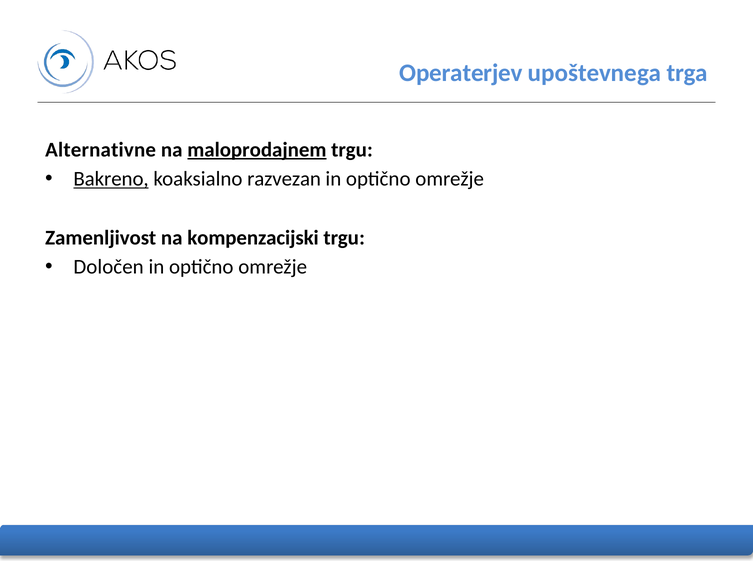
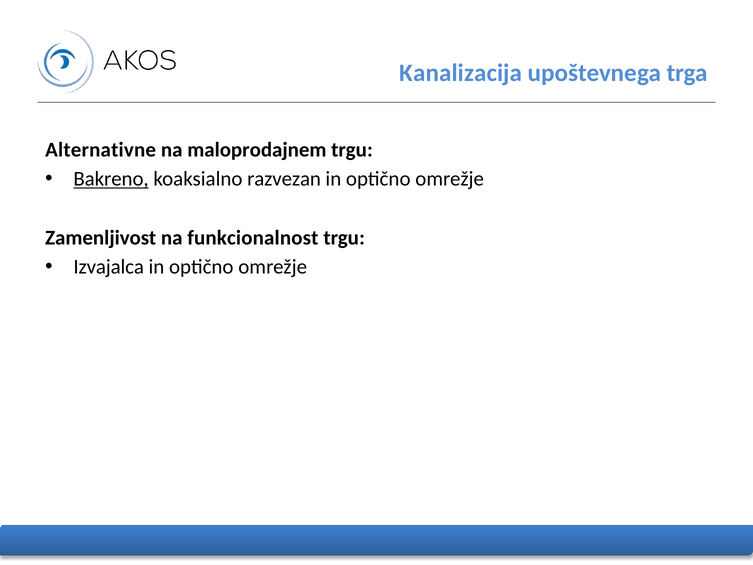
Operaterjev: Operaterjev -> Kanalizacija (461, 73)
maloprodajnem underline: present -> none (257, 150)
kompenzacijski: kompenzacijski -> funkcionalnost (253, 238)
Določen: Določen -> Izvajalca (109, 267)
